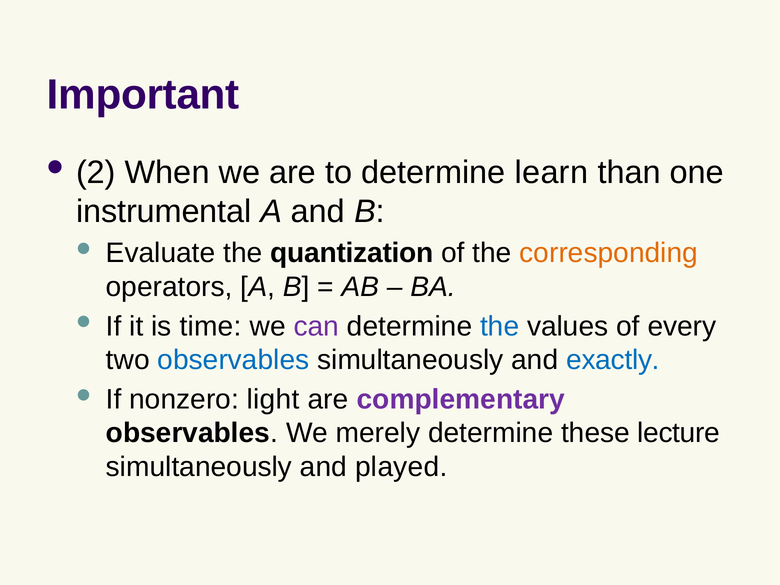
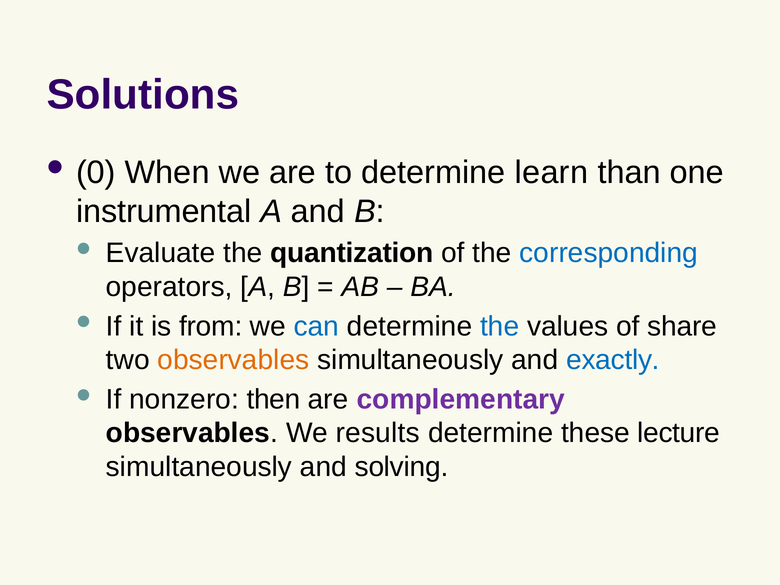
Important: Important -> Solutions (143, 95)
2: 2 -> 0 (96, 172)
corresponding colour: orange -> blue (609, 253)
time: time -> from (211, 326)
can colour: purple -> blue (316, 326)
every: every -> share (682, 326)
observables colour: blue -> orange (233, 360)
light: light -> then (274, 399)
merely: merely -> results (378, 433)
played: played -> solving (402, 467)
